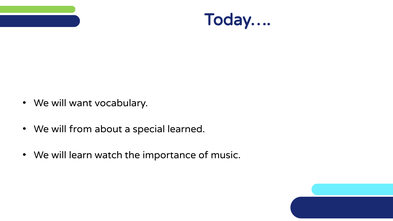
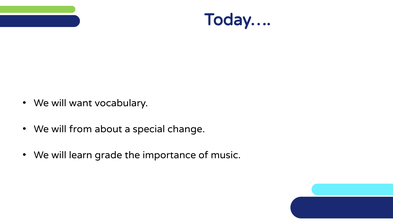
learned: learned -> change (186, 129)
watch: watch -> grade (108, 155)
